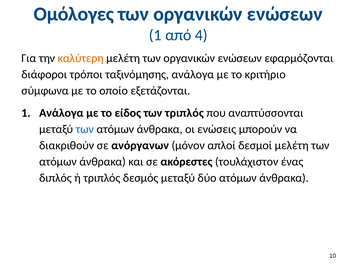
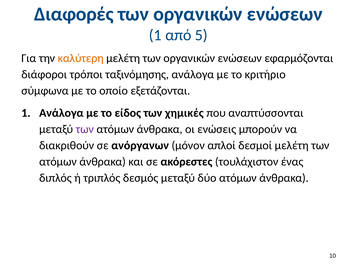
Ομόλογες: Ομόλογες -> Διαφορές (74, 14)
4: 4 -> 5 (201, 35)
των τριπλός: τριπλός -> χημικές (184, 113)
των colour: blue -> purple (85, 129)
